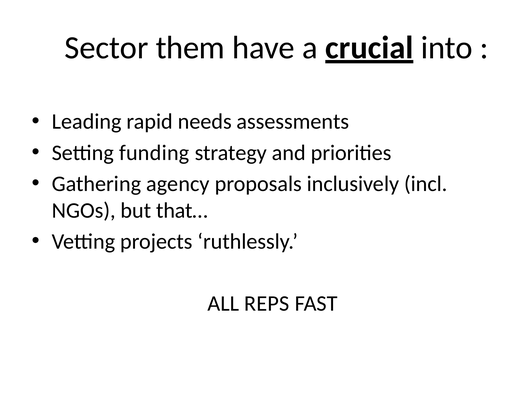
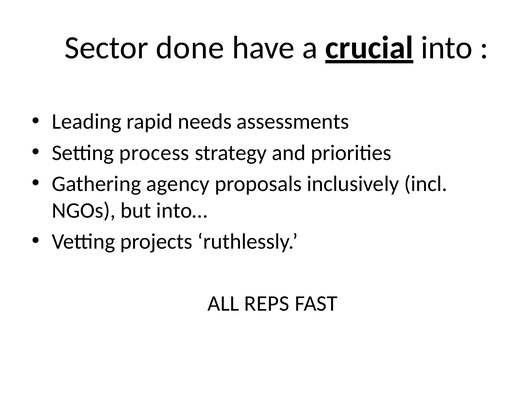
them: them -> done (190, 48)
funding: funding -> process (154, 153)
that…: that… -> into… (182, 210)
